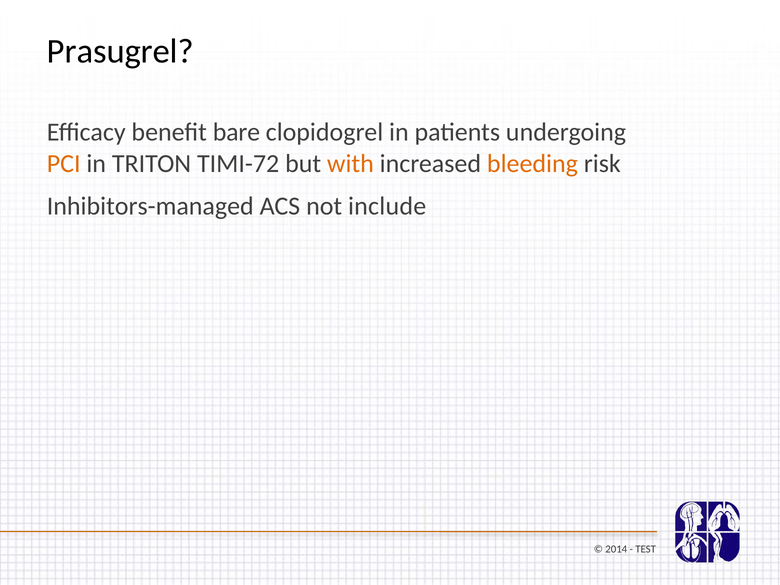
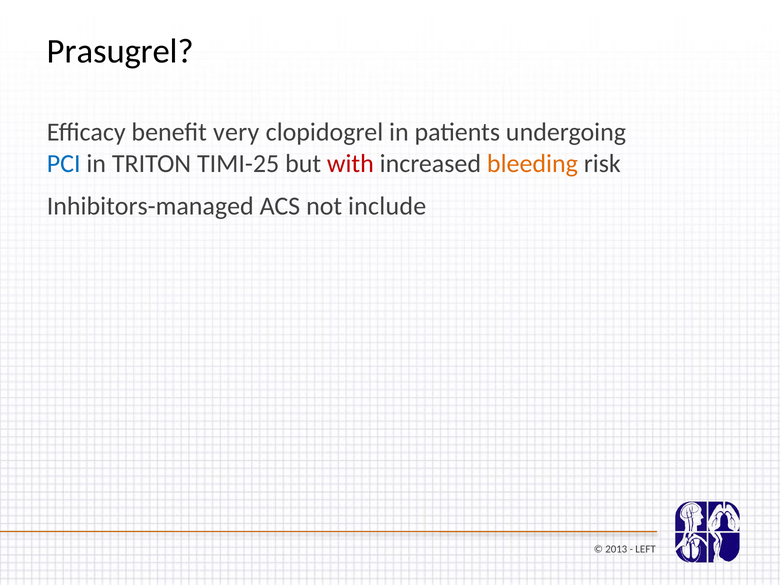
bare: bare -> very (236, 132)
PCI colour: orange -> blue (64, 163)
TIMI-72: TIMI-72 -> TIMI-25 (238, 163)
with colour: orange -> red (350, 163)
2014: 2014 -> 2013 (616, 549)
TEST: TEST -> LEFT (646, 549)
